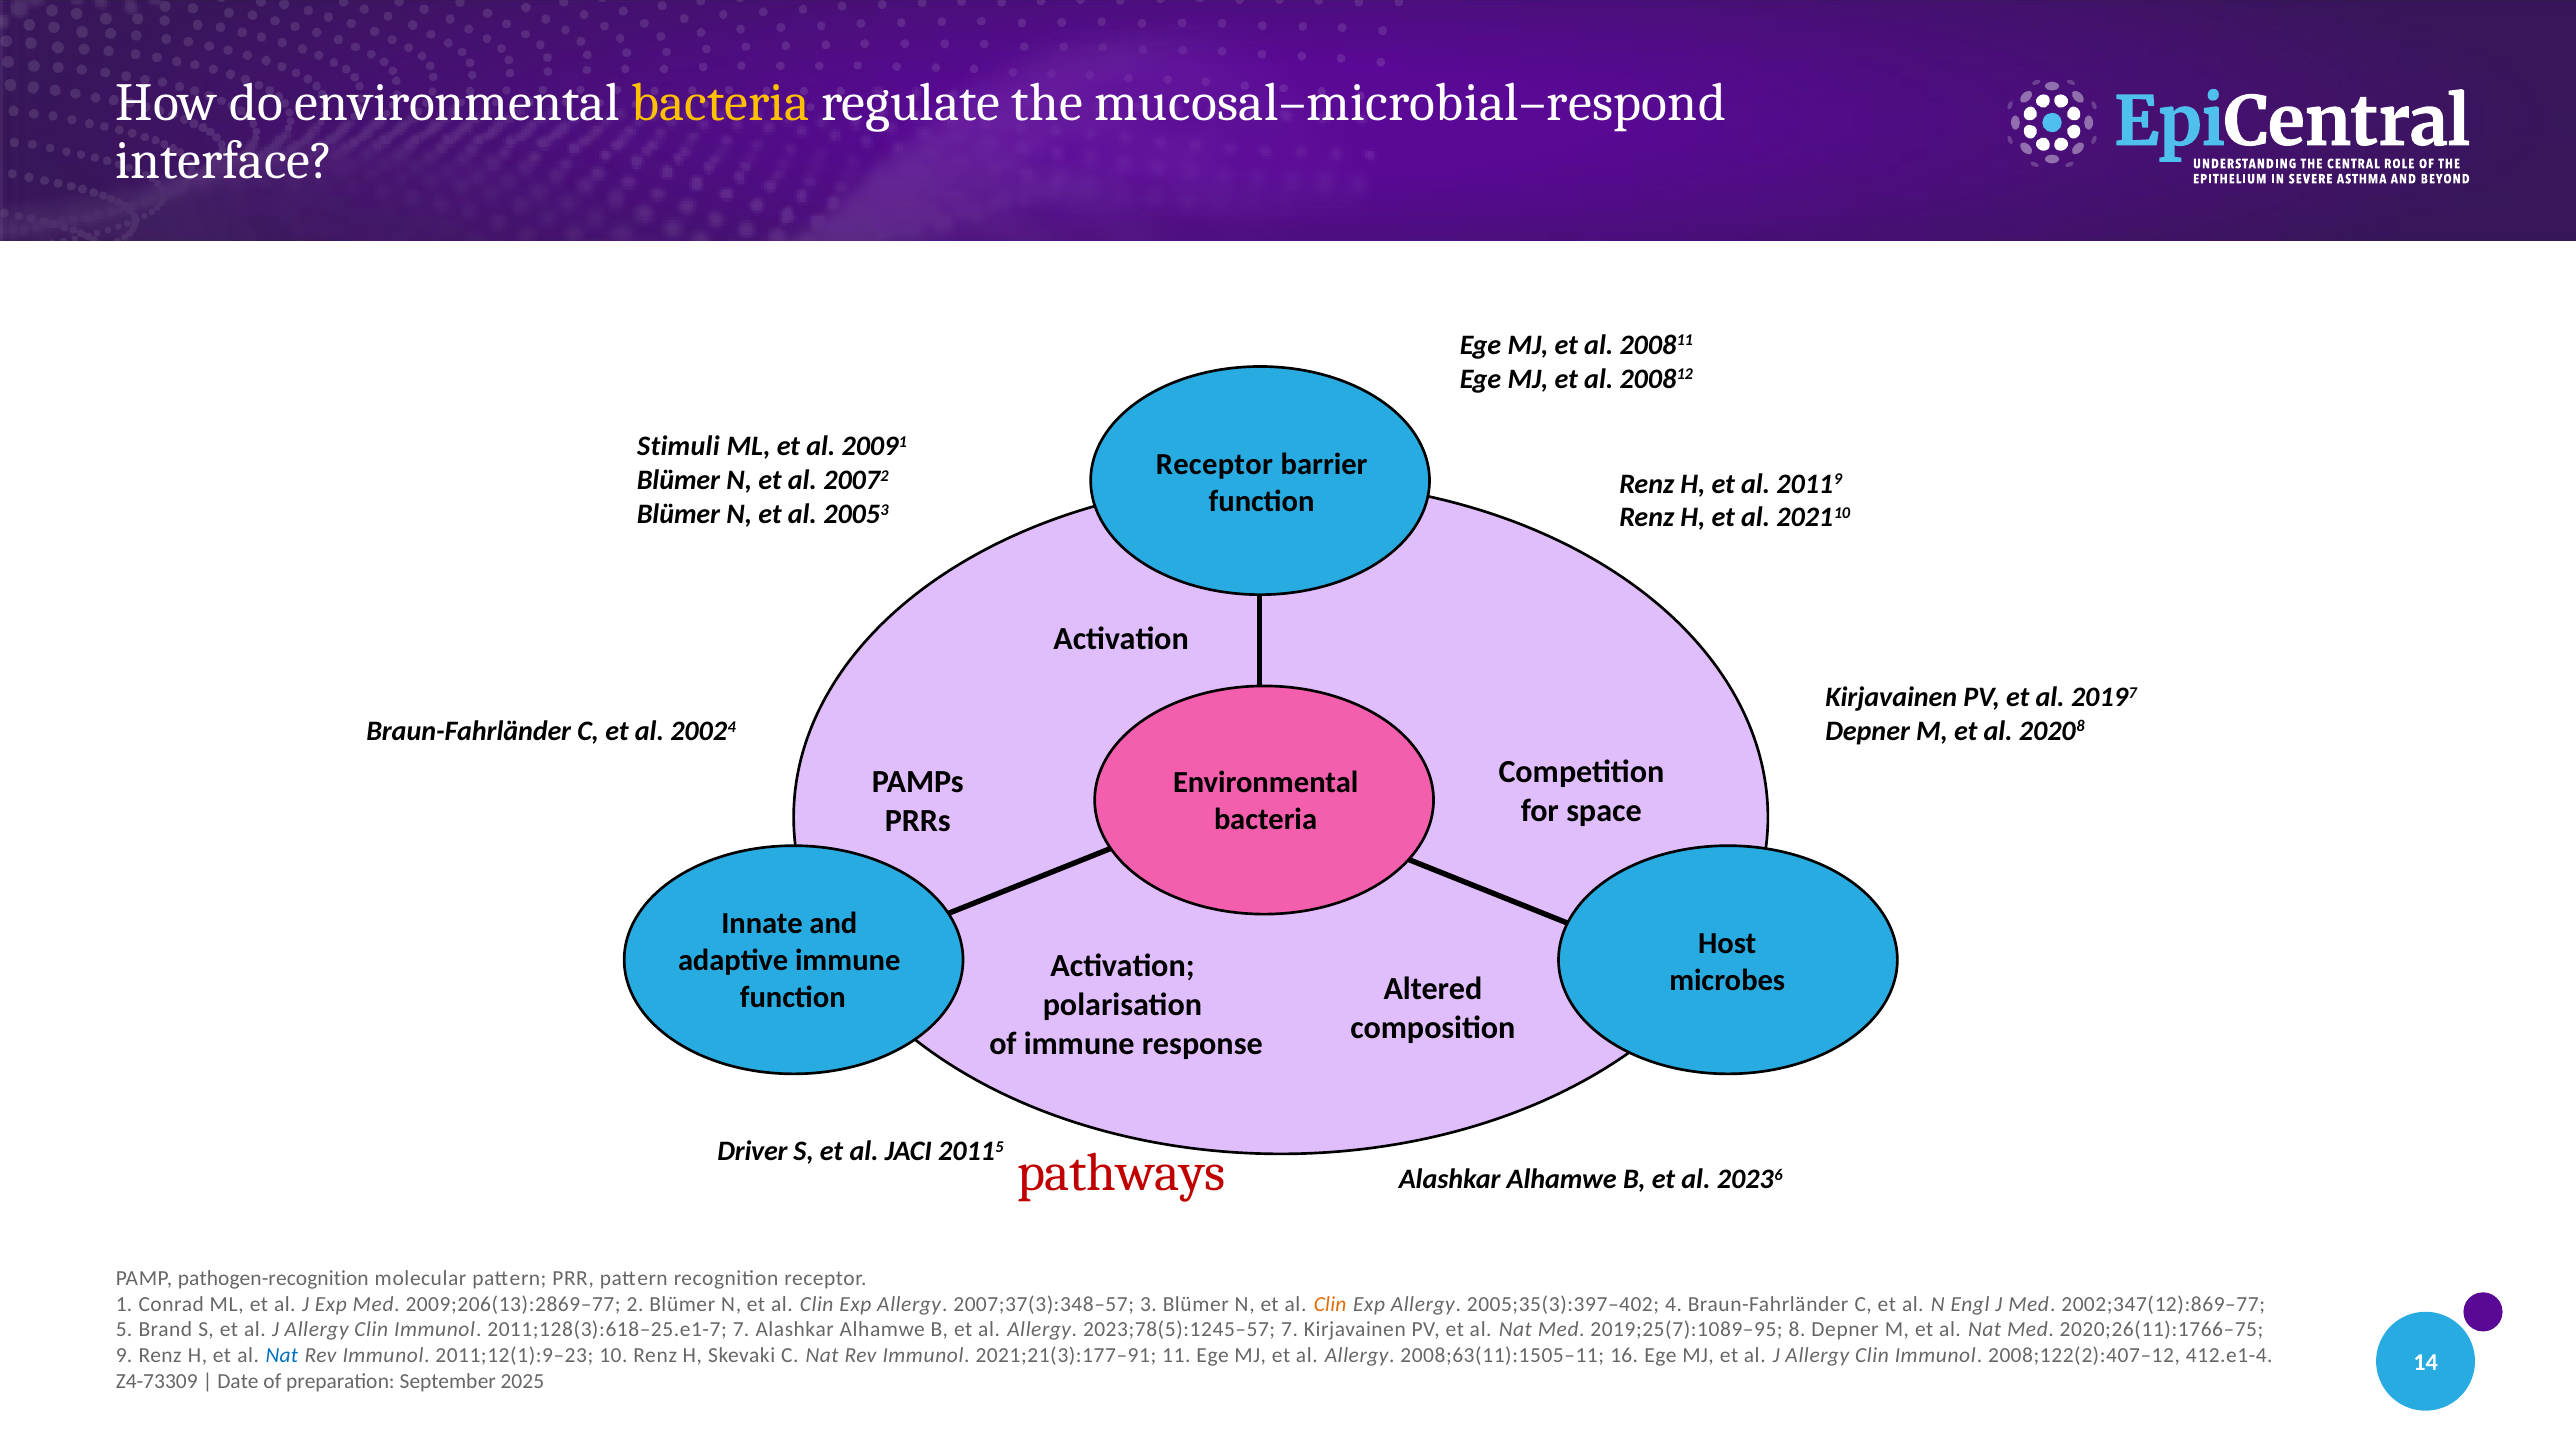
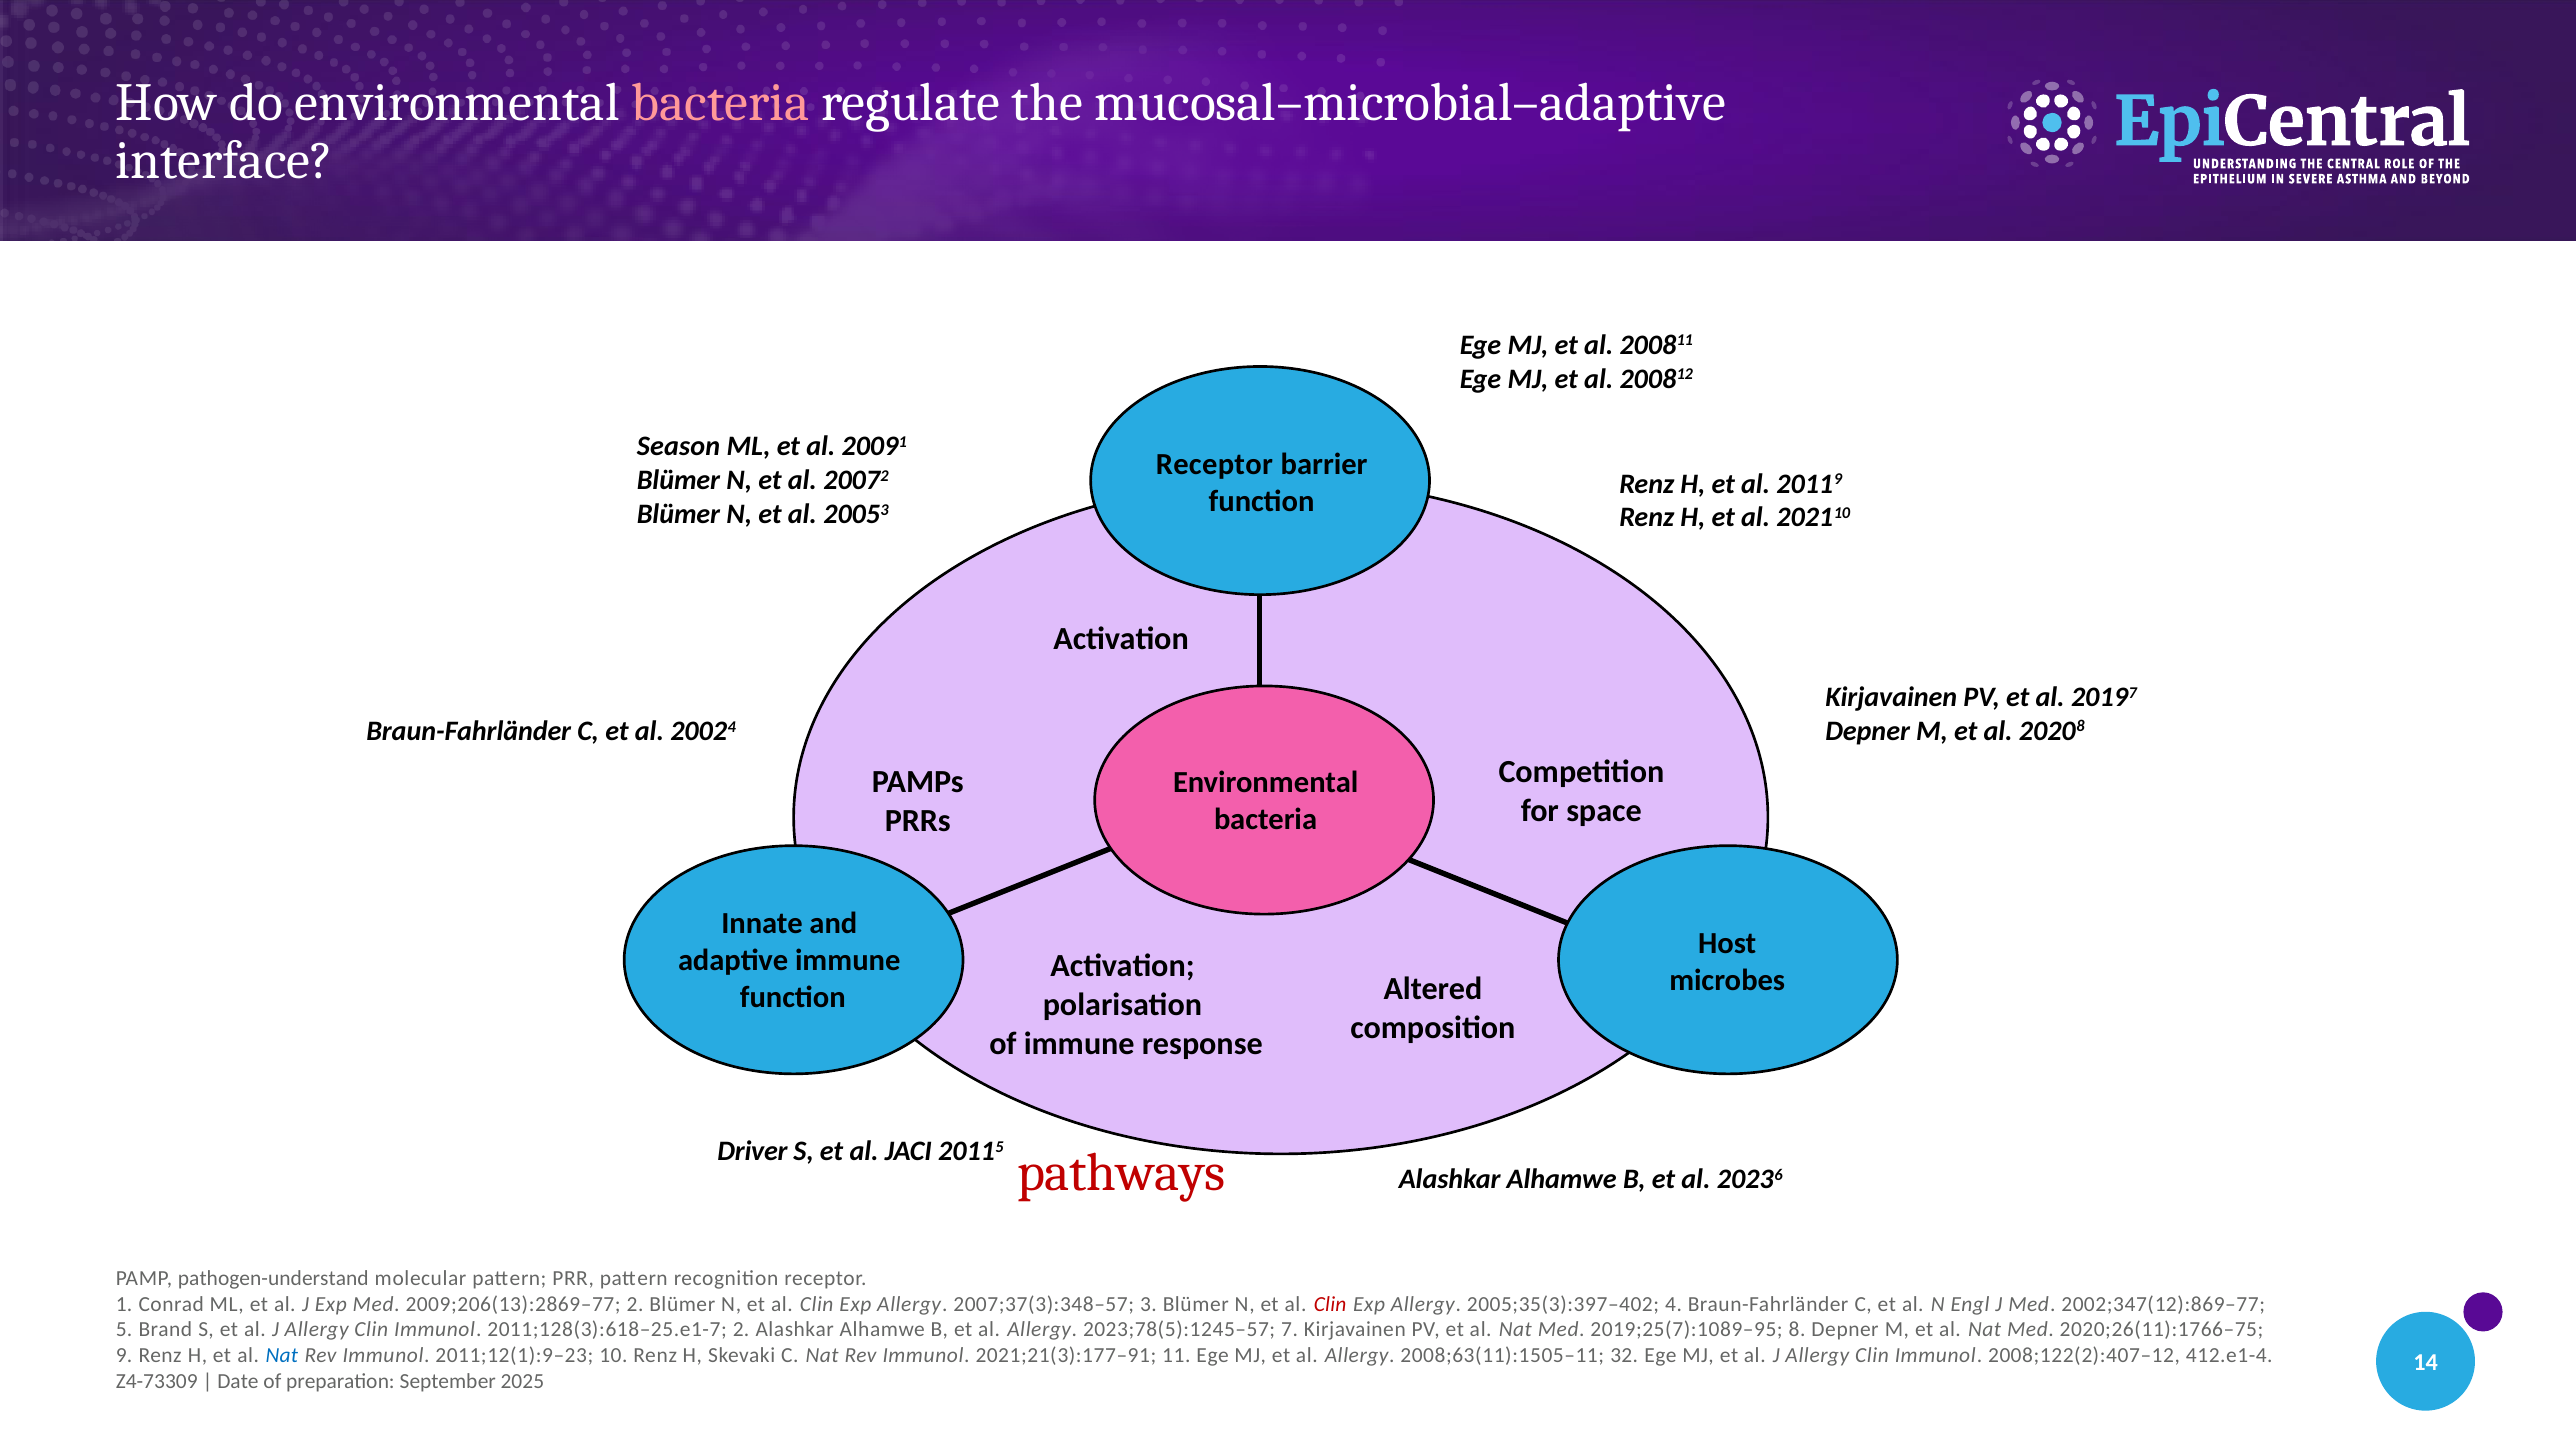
bacteria colour: yellow -> pink (721, 103)
mucosal–microbial–respond: mucosal–microbial–respond -> mucosal–microbial–adaptive (1411, 103)
Stimuli: Stimuli -> Season (679, 447)
pathogen-recognition: pathogen-recognition -> pathogen-understand (273, 1278)
Clin colour: orange -> red (1330, 1304)
2011;128(3):618–25.e1-7 7: 7 -> 2 (741, 1330)
16: 16 -> 32 (1624, 1356)
